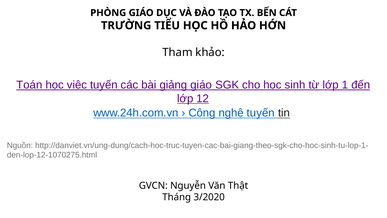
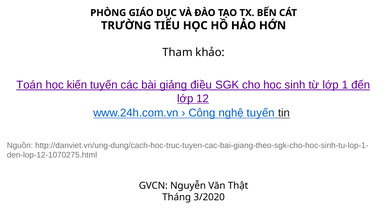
việc: việc -> kiến (77, 85)
giảng giáo: giáo -> điều (201, 85)
